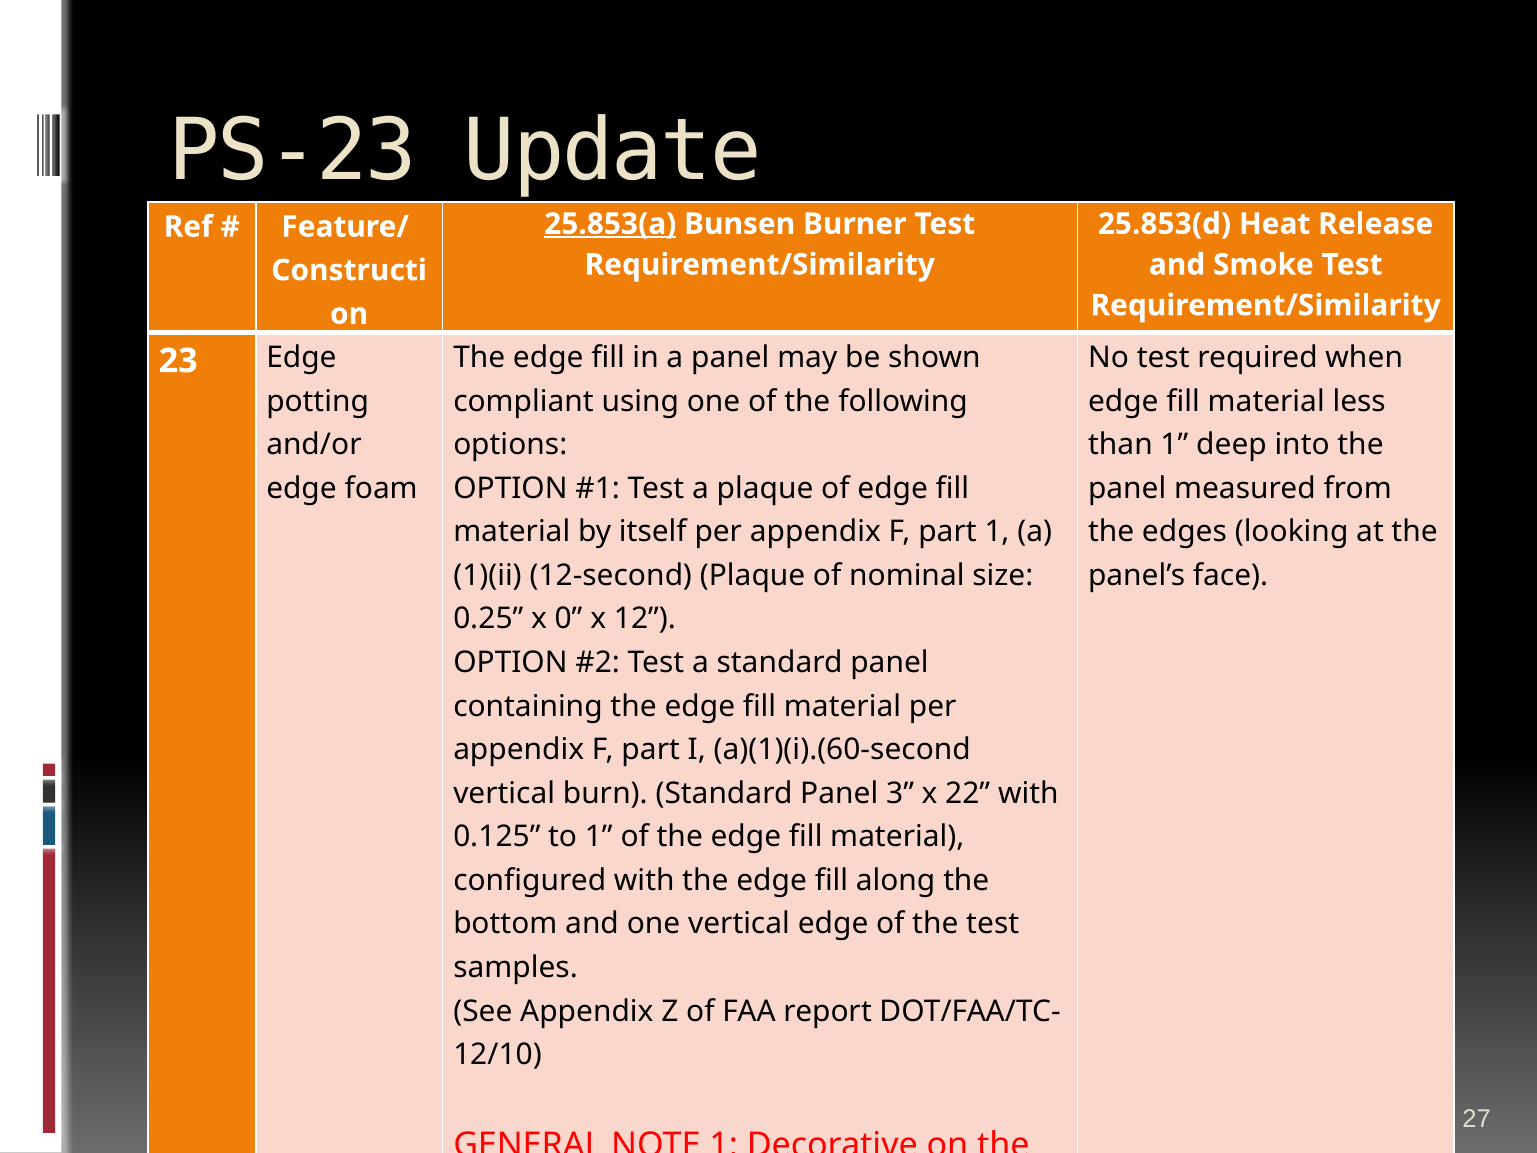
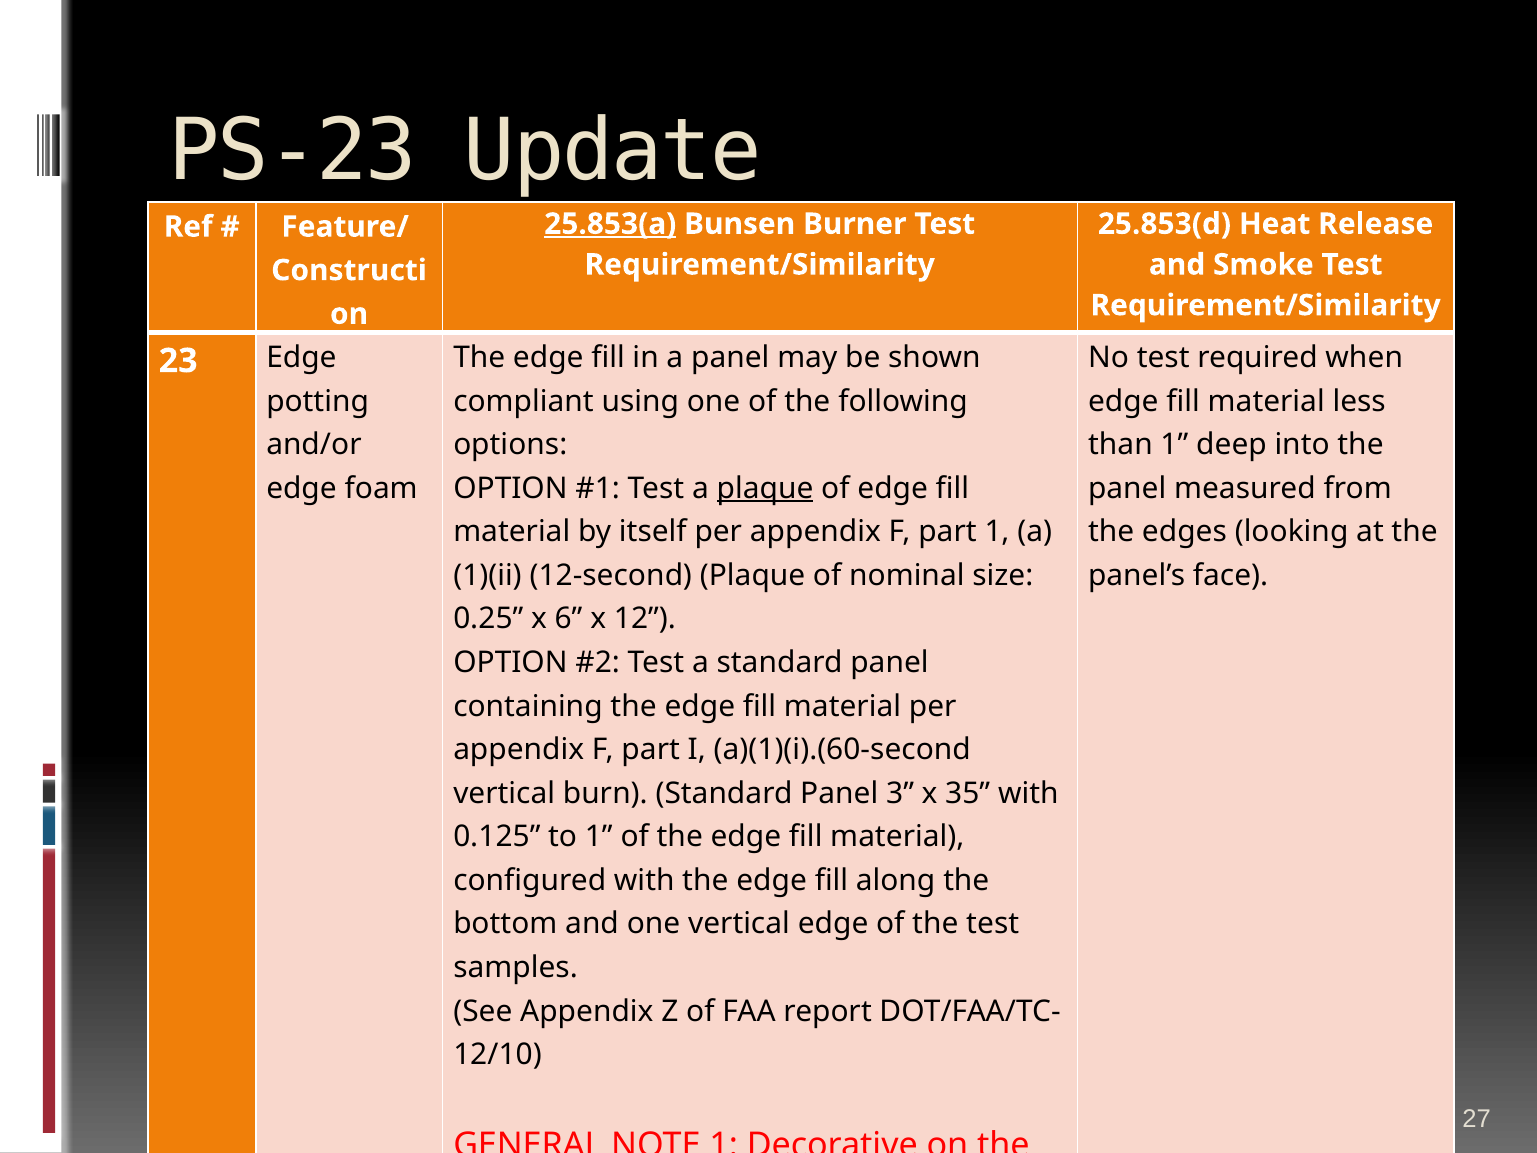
plaque underline: none -> present (765, 488)
0: 0 -> 6 (568, 619)
22: 22 -> 35 (968, 793)
